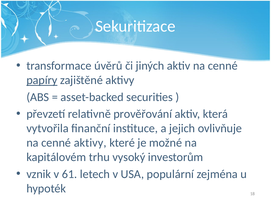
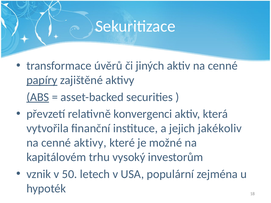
ABS underline: none -> present (38, 97)
prověřování: prověřování -> konvergenci (143, 114)
ovlivňuje: ovlivňuje -> jakékoliv (220, 128)
61: 61 -> 50 (70, 174)
